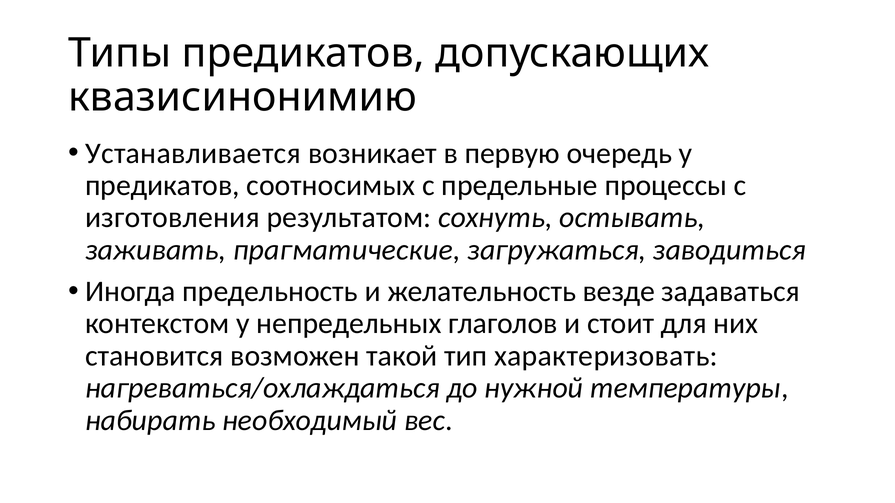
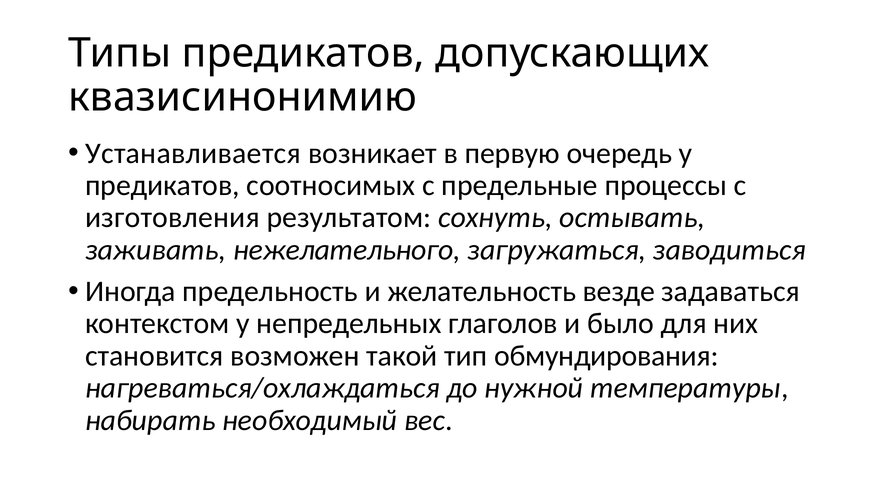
прагматические: прагматические -> нежелательного (347, 250)
стоит: стоит -> было (620, 324)
характеризовать: характеризовать -> обмундирования (606, 356)
